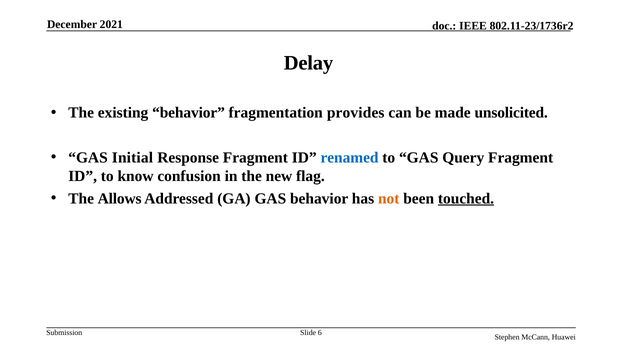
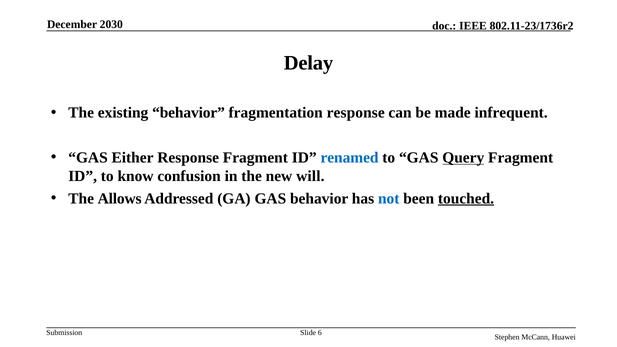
2021: 2021 -> 2030 (111, 25)
fragmentation provides: provides -> response (356, 113)
unsolicited: unsolicited -> infrequent (511, 113)
Initial: Initial -> Either (133, 158)
Query underline: none -> present (463, 158)
flag: flag -> will (310, 176)
not colour: orange -> blue (389, 199)
